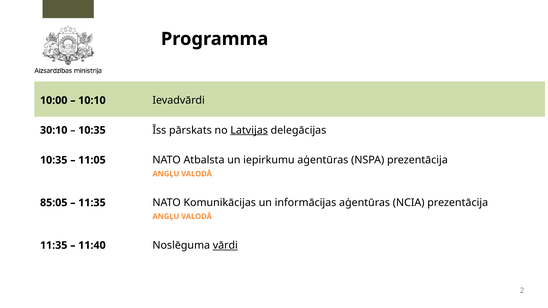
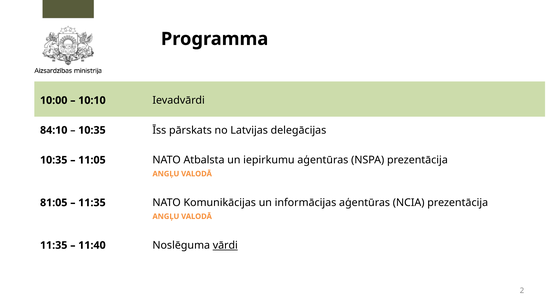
30:10: 30:10 -> 84:10 (54, 130)
Latvijas underline: present -> none (249, 130)
85:05: 85:05 -> 81:05 (54, 203)
